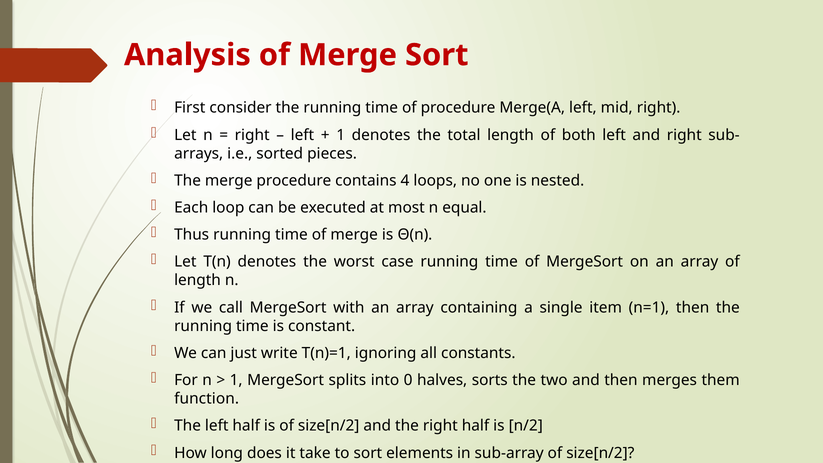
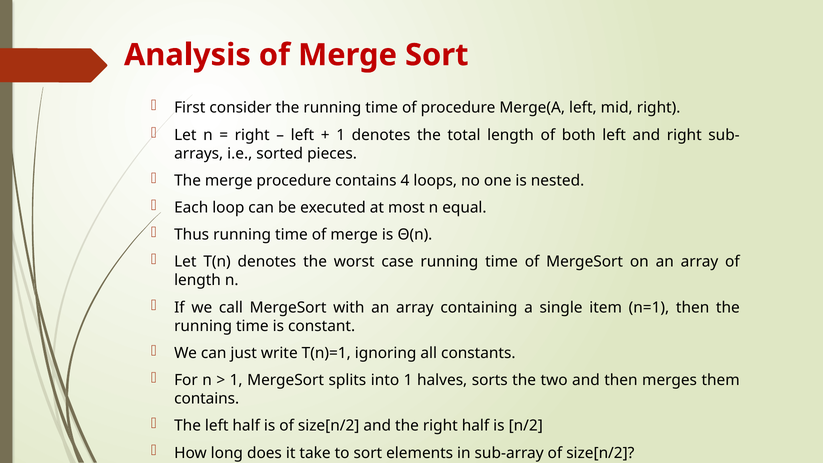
into 0: 0 -> 1 (408, 380)
function: function -> contains (207, 399)
